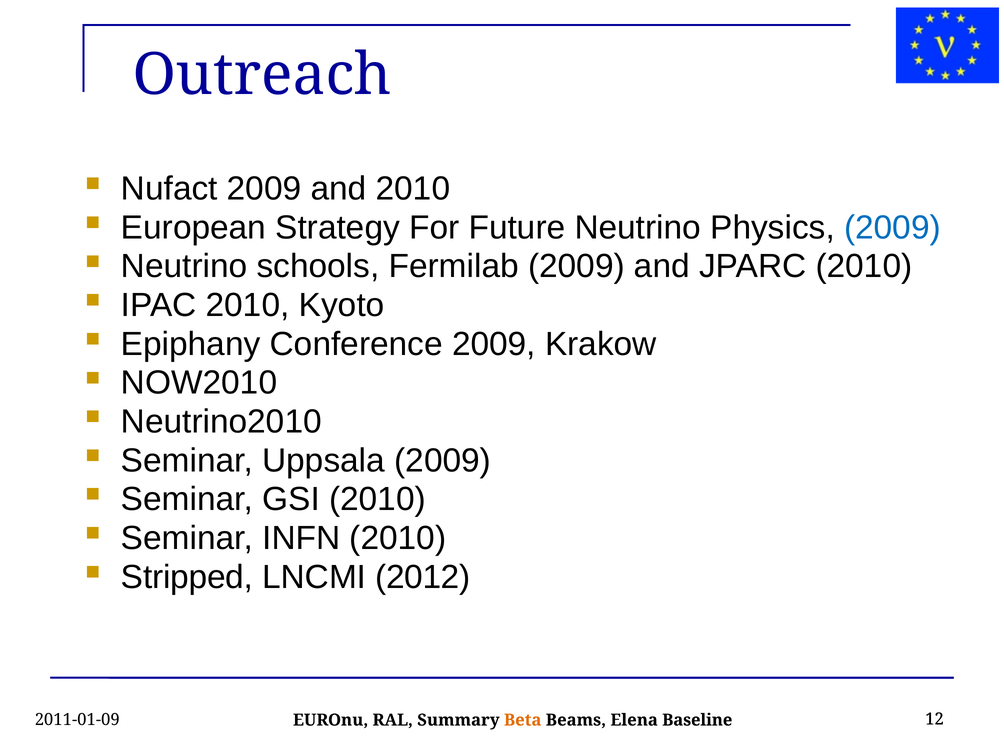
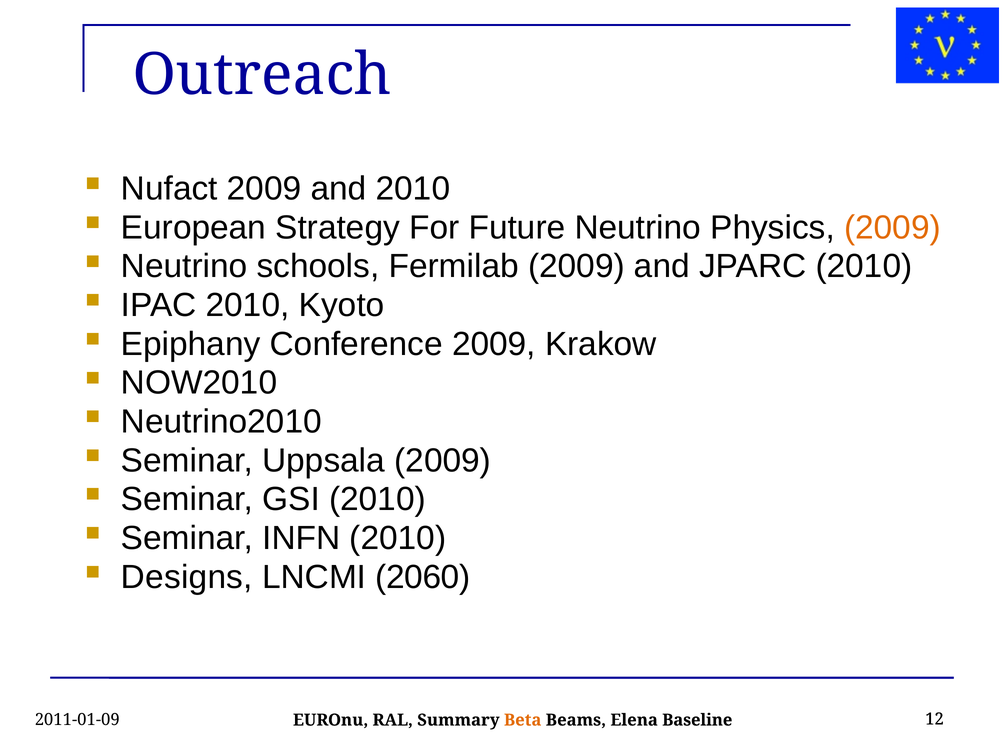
2009 colour: blue -> orange (892, 228)
Stripped: Stripped -> Designs (187, 577)
2012: 2012 -> 2060 (423, 577)
